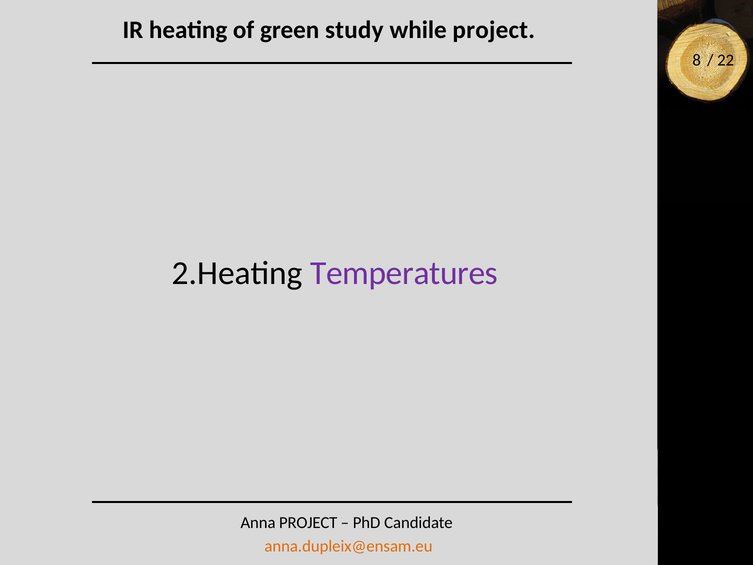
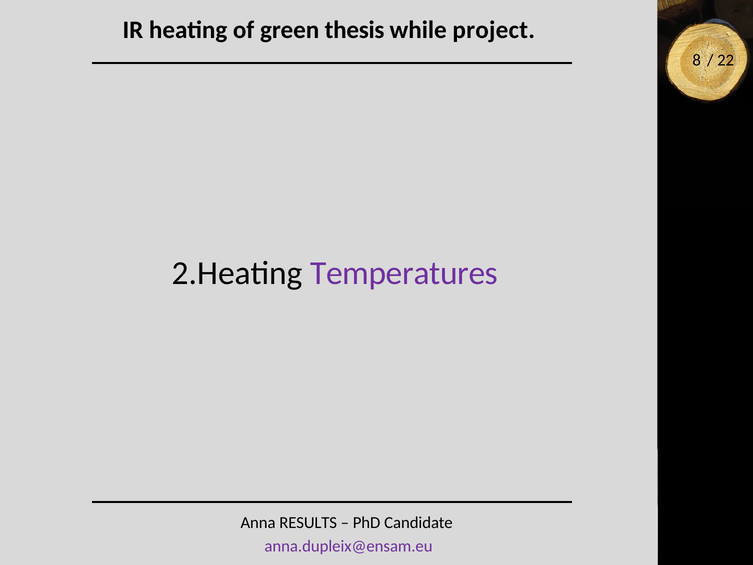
study: study -> thesis (355, 30)
Anna PROJECT: PROJECT -> RESULTS (308, 523)
anna.dupleix@ensam.eu colour: orange -> purple (349, 546)
